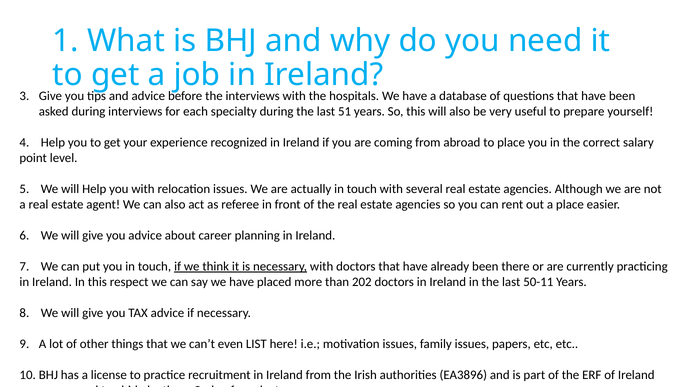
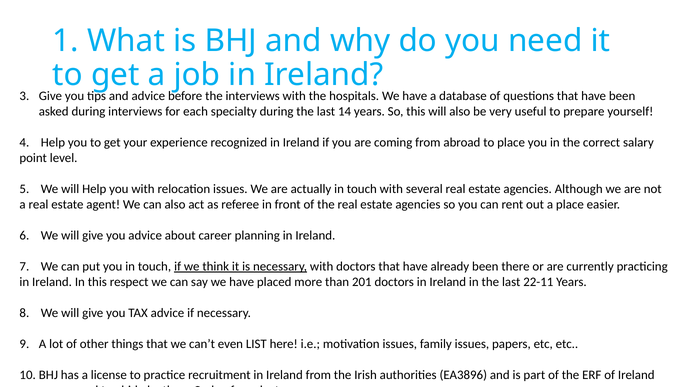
51: 51 -> 14 (345, 112)
202: 202 -> 201 (362, 282)
50-11: 50-11 -> 22-11 (538, 282)
